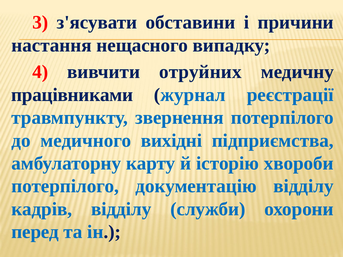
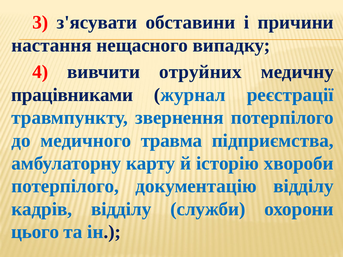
вихідні: вихідні -> травма (171, 141)
перед: перед -> цього (35, 232)
